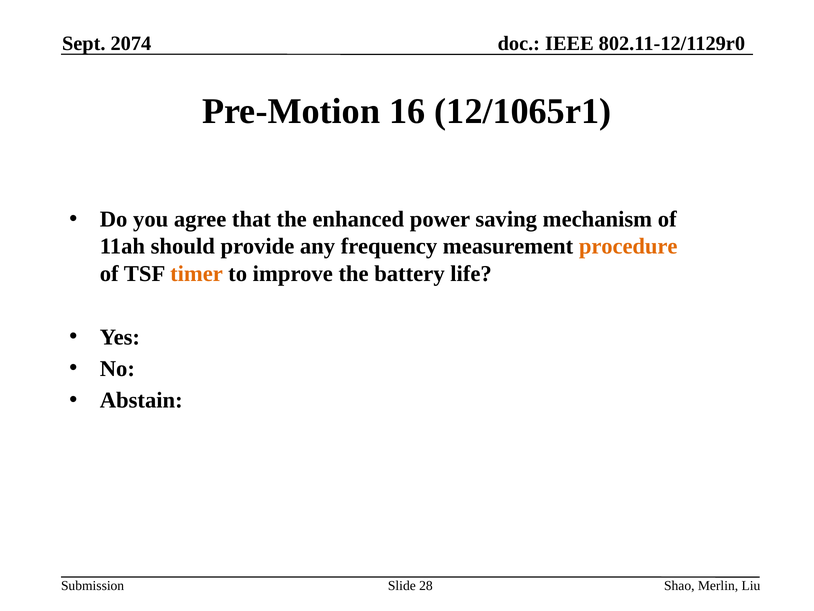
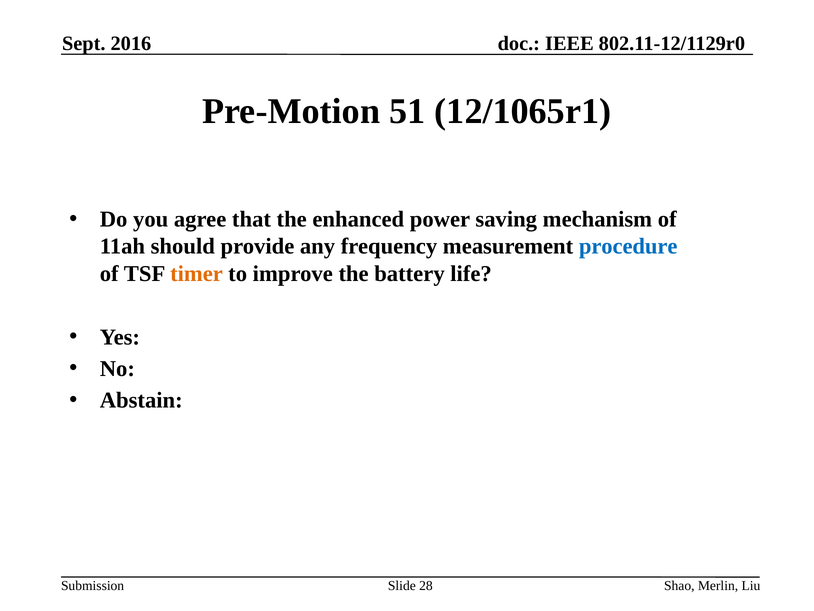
2074: 2074 -> 2016 (131, 43)
16: 16 -> 51 (407, 111)
procedure colour: orange -> blue (628, 246)
